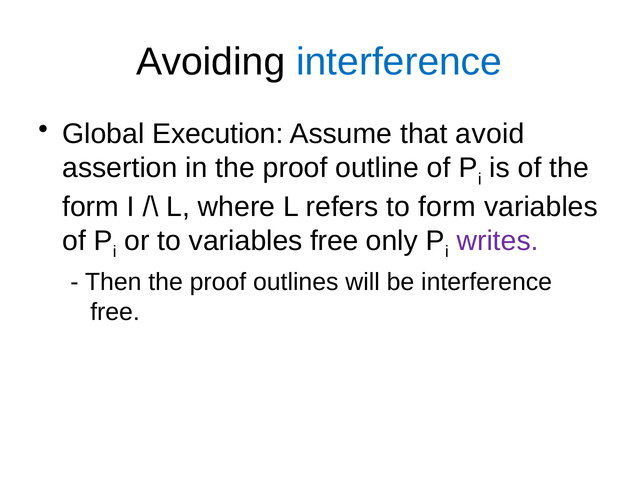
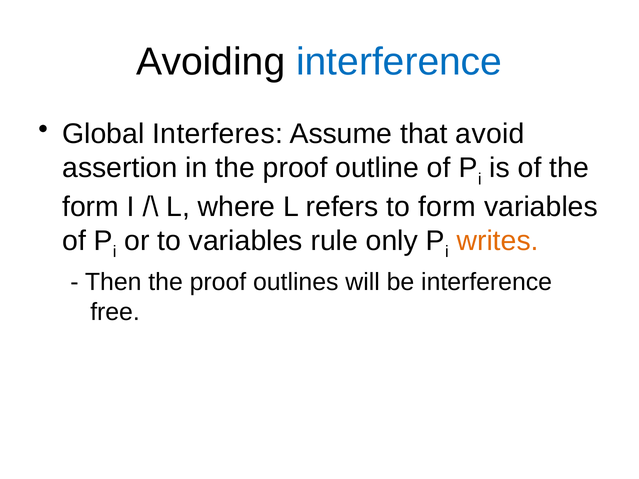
Execution: Execution -> Interferes (218, 134)
variables free: free -> rule (334, 241)
writes colour: purple -> orange (498, 241)
